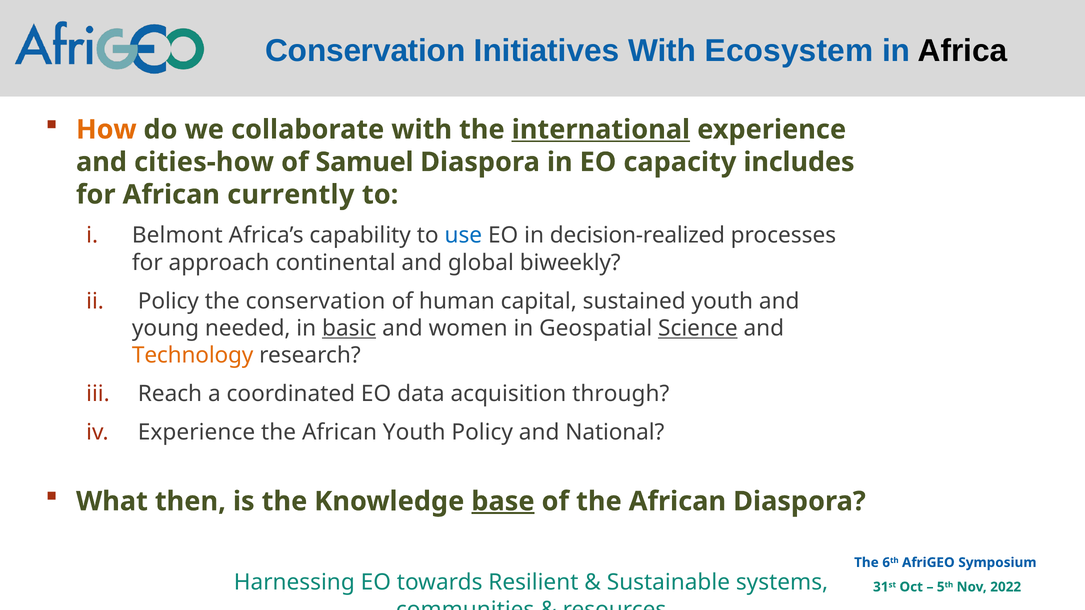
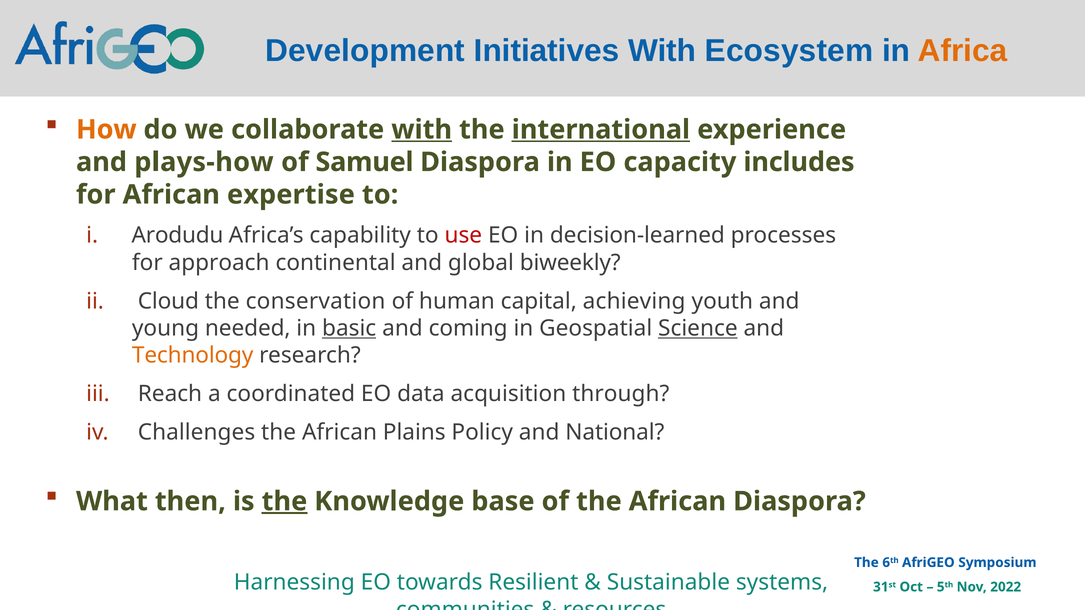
Conservation: Conservation -> Development (365, 51)
Africa colour: black -> orange (963, 51)
with underline: none -> present (422, 130)
cities-how: cities-how -> plays-how (204, 162)
currently: currently -> expertise (291, 195)
Belmont: Belmont -> Arodudu (178, 236)
use colour: blue -> red (463, 236)
decision-realized: decision-realized -> decision-learned (637, 236)
Policy: Policy -> Cloud (168, 301)
sustained: sustained -> achieving (634, 301)
women: women -> coming (468, 328)
Experience: Experience -> Challenges (197, 433)
African Youth: Youth -> Plains (414, 433)
the underline: none -> present (284, 502)
base underline: present -> none (503, 502)
